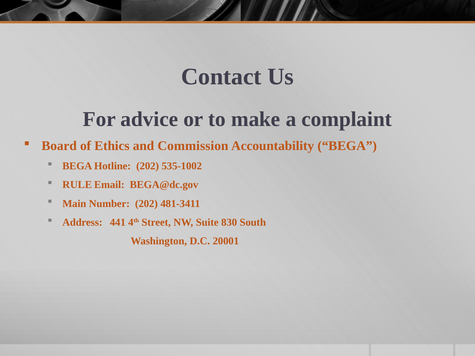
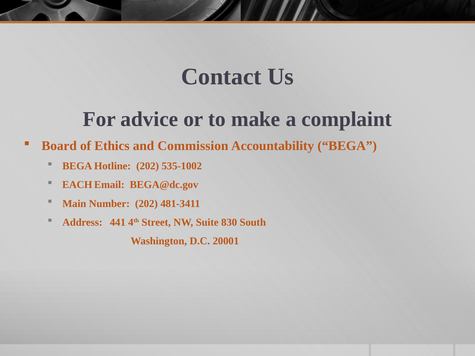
RULE: RULE -> EACH (77, 185)
